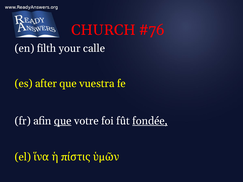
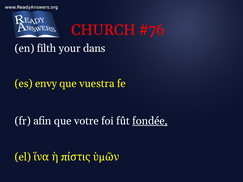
calle: calle -> dans (94, 48)
after: after -> envy (46, 84)
que underline: present -> none (63, 121)
